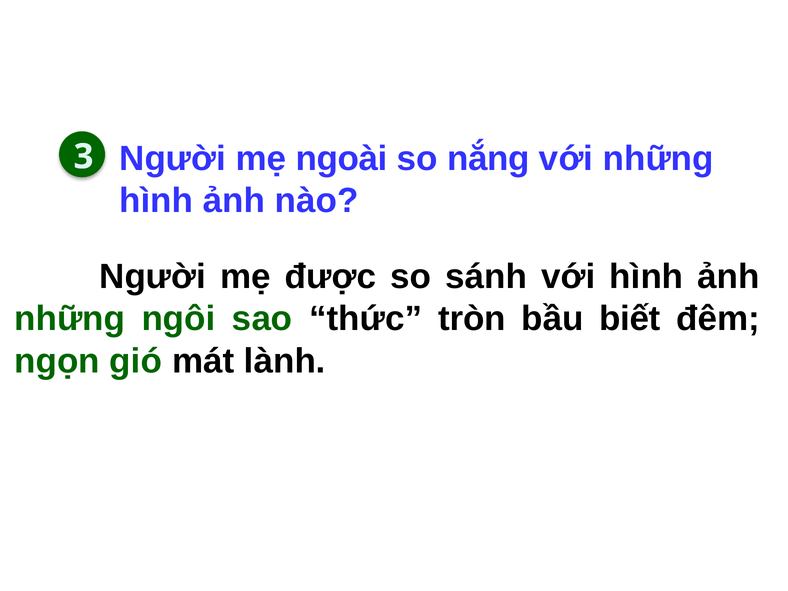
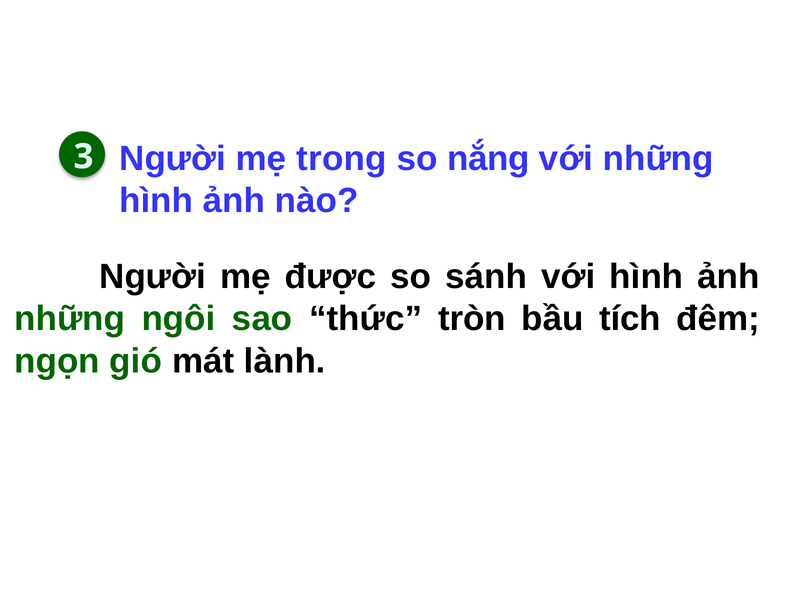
ngoài: ngoài -> trong (341, 159)
biết: biết -> tích (630, 319)
